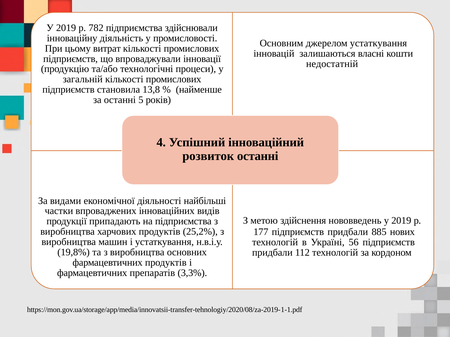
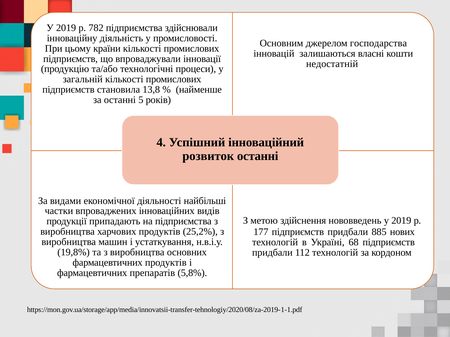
джерелом устаткування: устаткування -> господарства (378, 43)
витрат: витрат -> країни (107, 48)
56: 56 -> 68 (354, 243)
3,3%: 3,3% -> 5,8% (192, 273)
